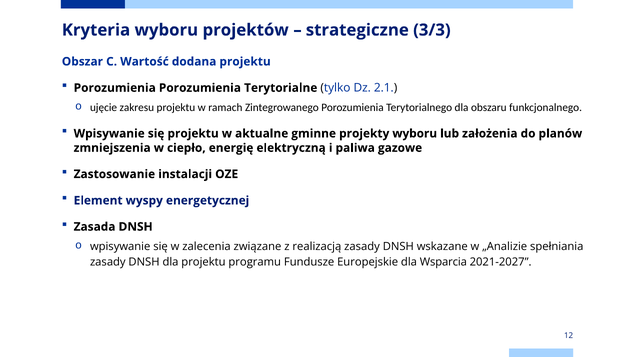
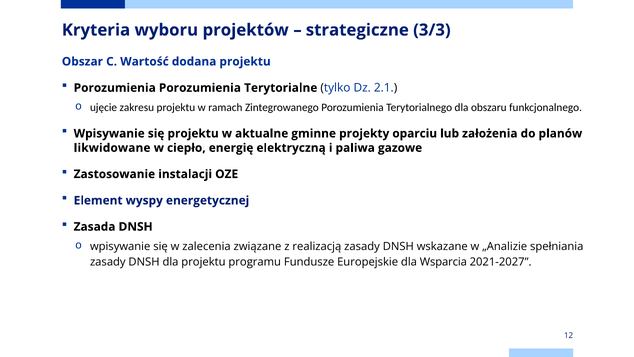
projekty wyboru: wyboru -> oparciu (415, 133)
zmniejszenia: zmniejszenia -> likwidowane (112, 148)
